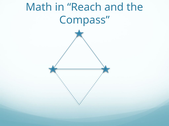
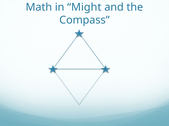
Reach: Reach -> Might (84, 7)
